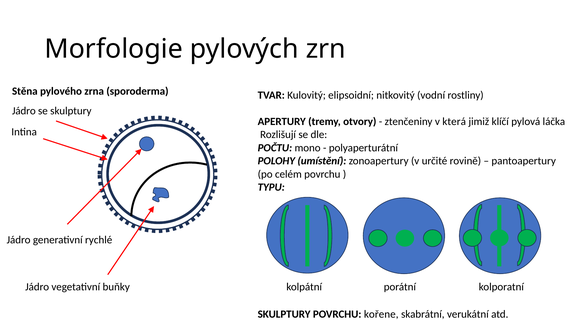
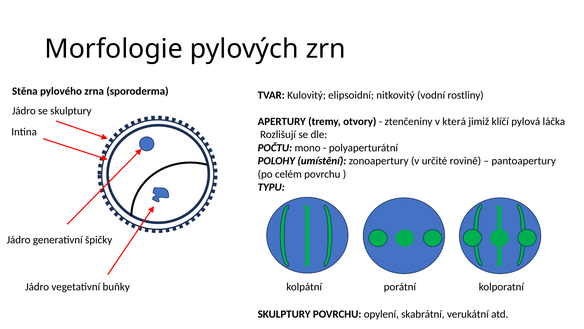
rychlé: rychlé -> špičky (99, 240)
kořene: kořene -> opylení (381, 314)
